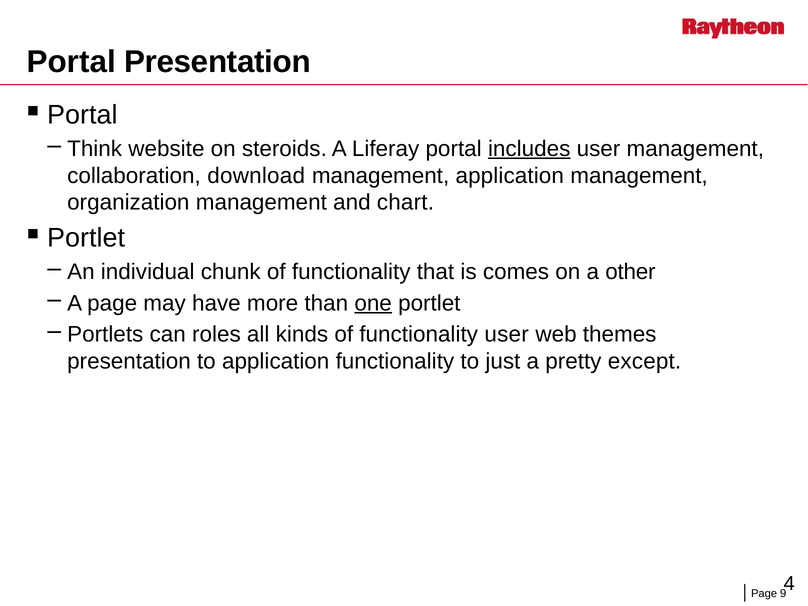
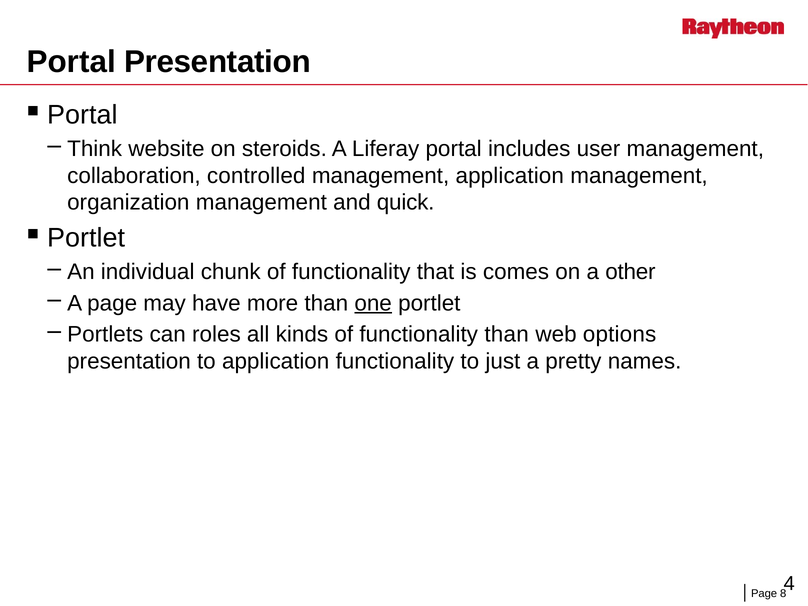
includes underline: present -> none (529, 149)
download: download -> controlled (256, 176)
chart: chart -> quick (406, 203)
functionality user: user -> than (507, 335)
themes: themes -> options (620, 335)
except: except -> names (645, 361)
9: 9 -> 8 (783, 593)
